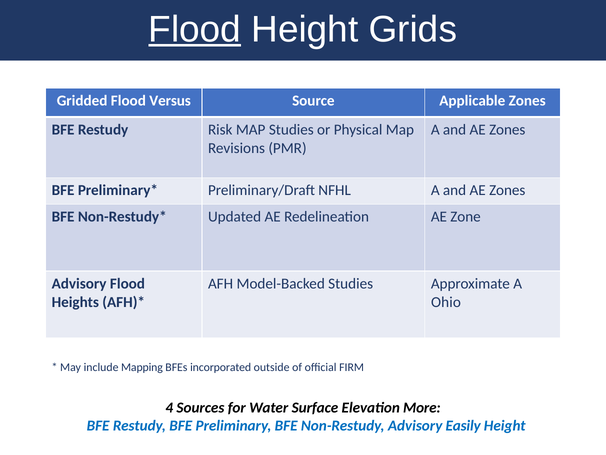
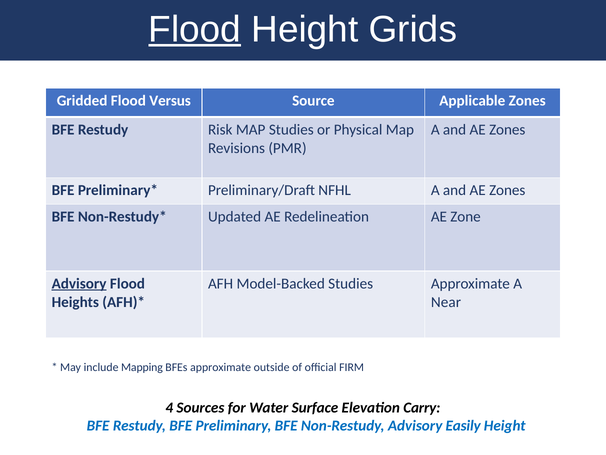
Advisory underline: none -> present (79, 283)
Ohio: Ohio -> Near (446, 302)
BFEs incorporated: incorporated -> approximate (221, 367)
More: More -> Carry (422, 407)
